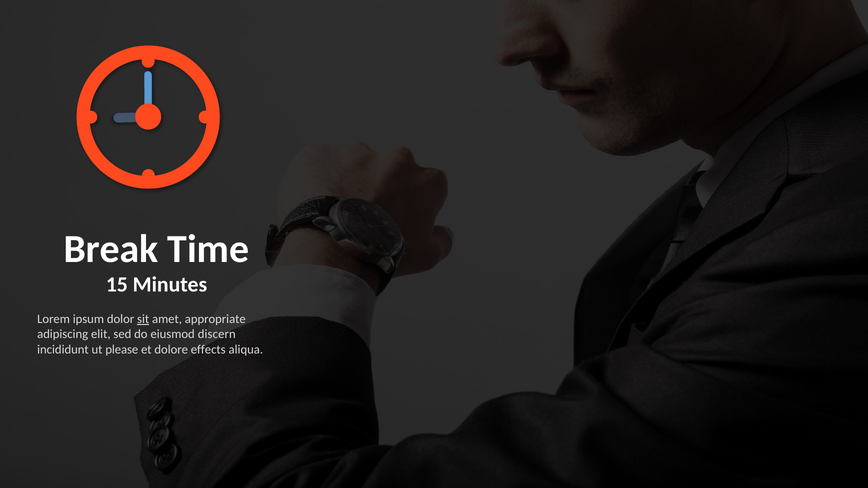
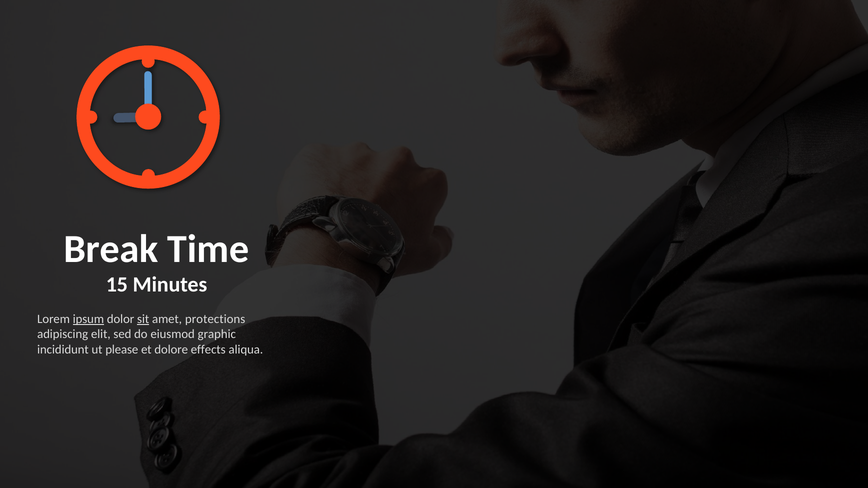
ipsum underline: none -> present (88, 319)
appropriate: appropriate -> protections (215, 319)
discern: discern -> graphic (217, 334)
